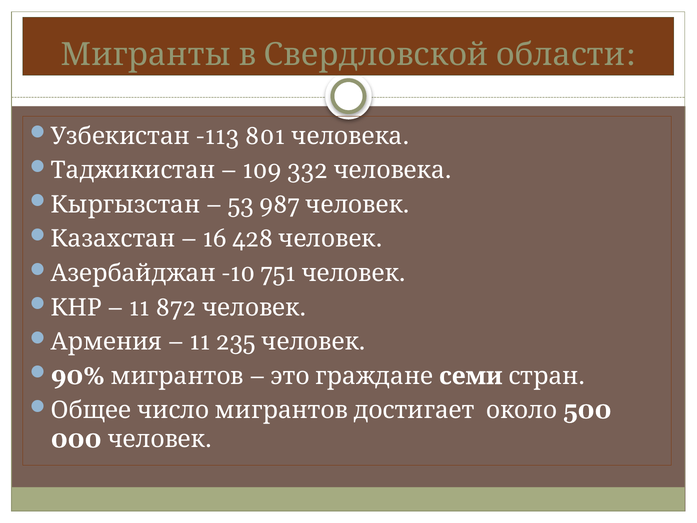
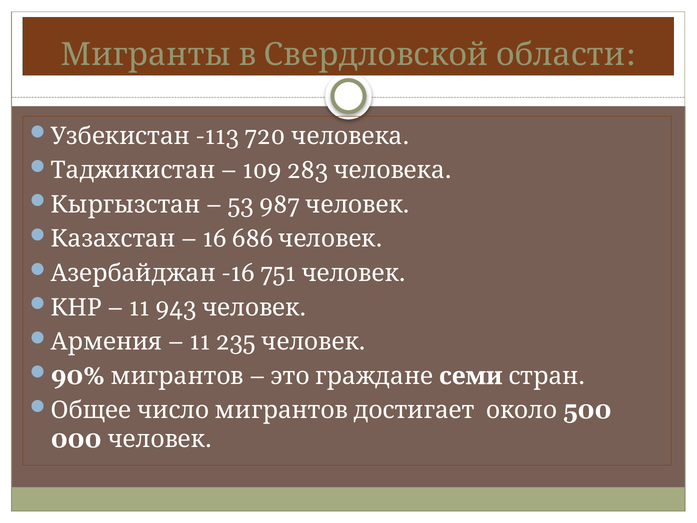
801: 801 -> 720 (265, 136)
332: 332 -> 283 (308, 170)
428: 428 -> 686 (253, 239)
-10: -10 -> -16 (238, 273)
872: 872 -> 943 (176, 307)
